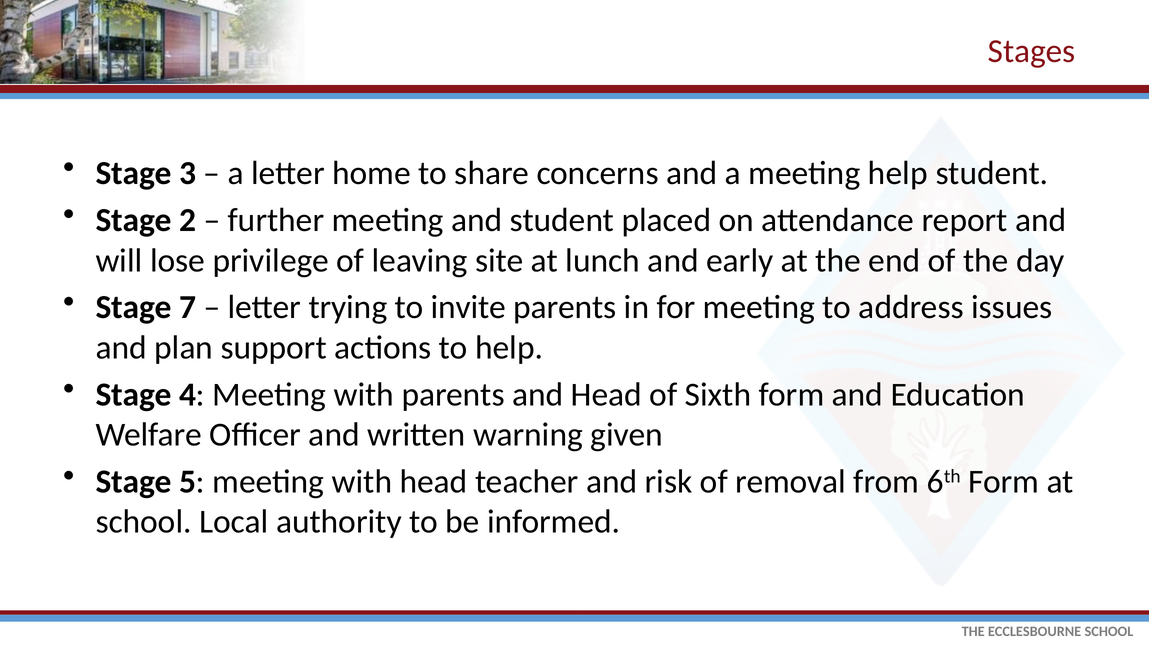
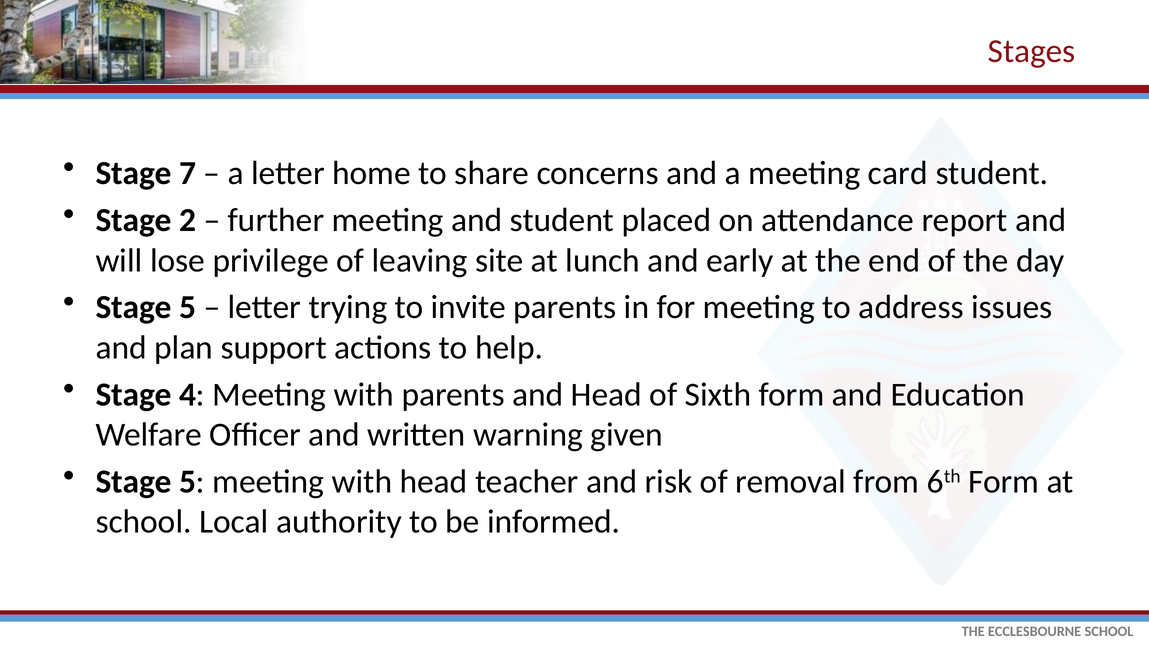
3: 3 -> 7 (188, 173)
meeting help: help -> card (898, 173)
7: 7 -> 5 (188, 308)
